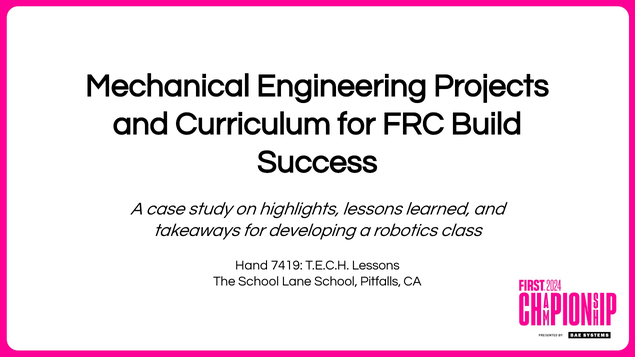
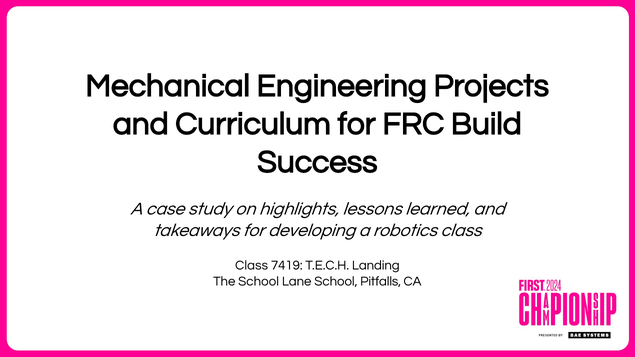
Hand: Hand -> Class (252, 266)
T.E.C.H Lessons: Lessons -> Landing (376, 266)
